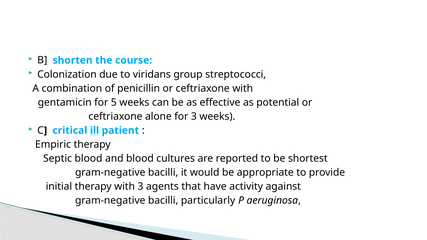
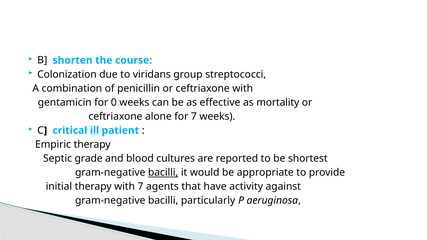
5: 5 -> 0 (114, 102)
potential: potential -> mortality (278, 102)
for 3: 3 -> 7 (194, 116)
Septic blood: blood -> grade (89, 159)
bacilli underline: none -> present (163, 173)
with 3: 3 -> 7 (140, 187)
